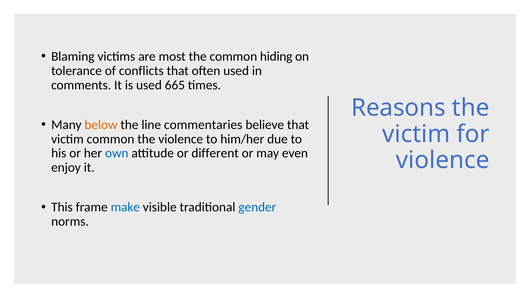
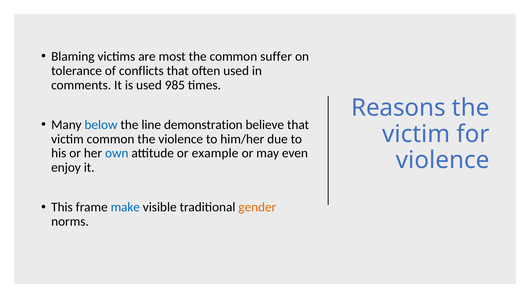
hiding: hiding -> suffer (276, 56)
665: 665 -> 985 (175, 85)
below colour: orange -> blue (101, 125)
commentaries: commentaries -> demonstration (203, 125)
different: different -> example (215, 153)
gender colour: blue -> orange (257, 207)
